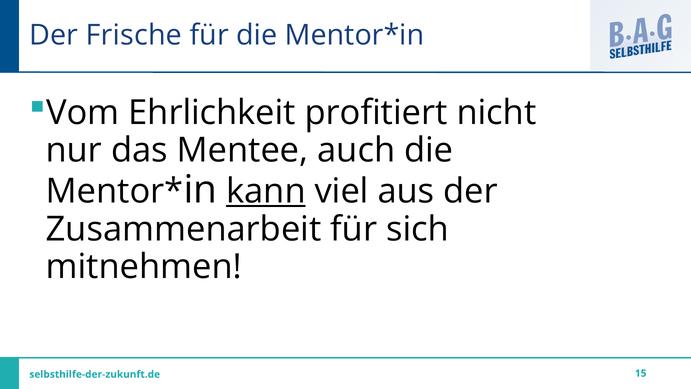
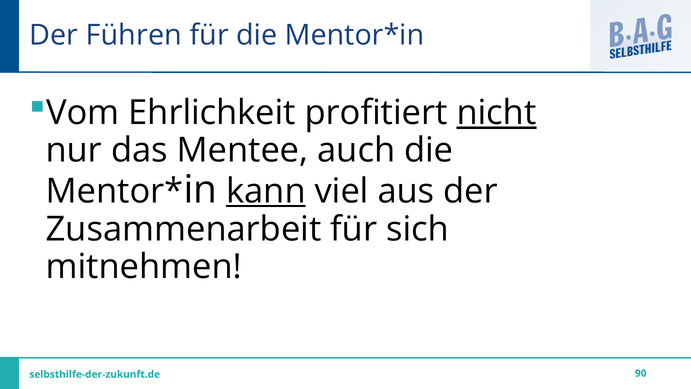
Frische: Frische -> Führen (134, 35)
nicht underline: none -> present (496, 113)
15: 15 -> 90 (641, 373)
